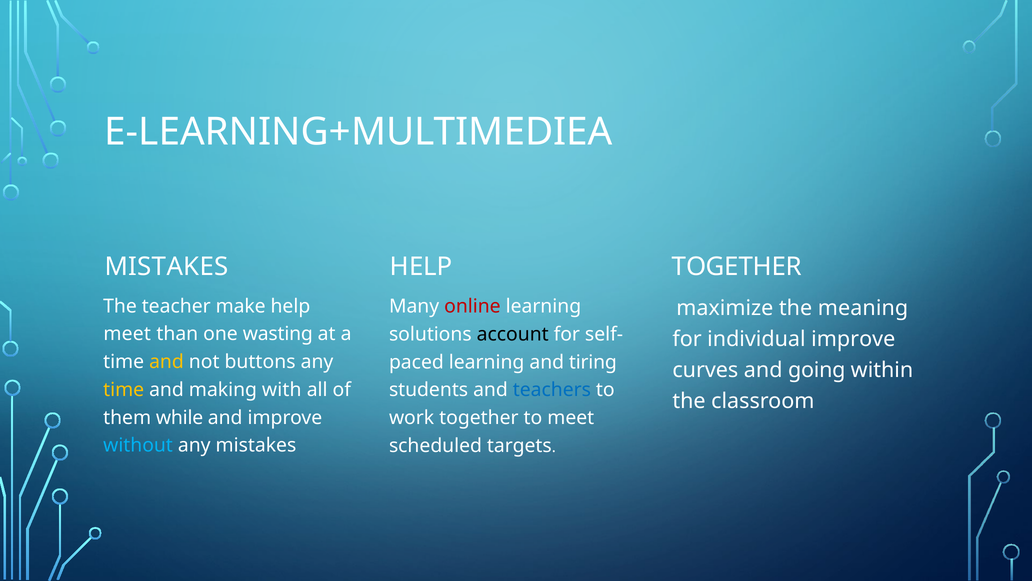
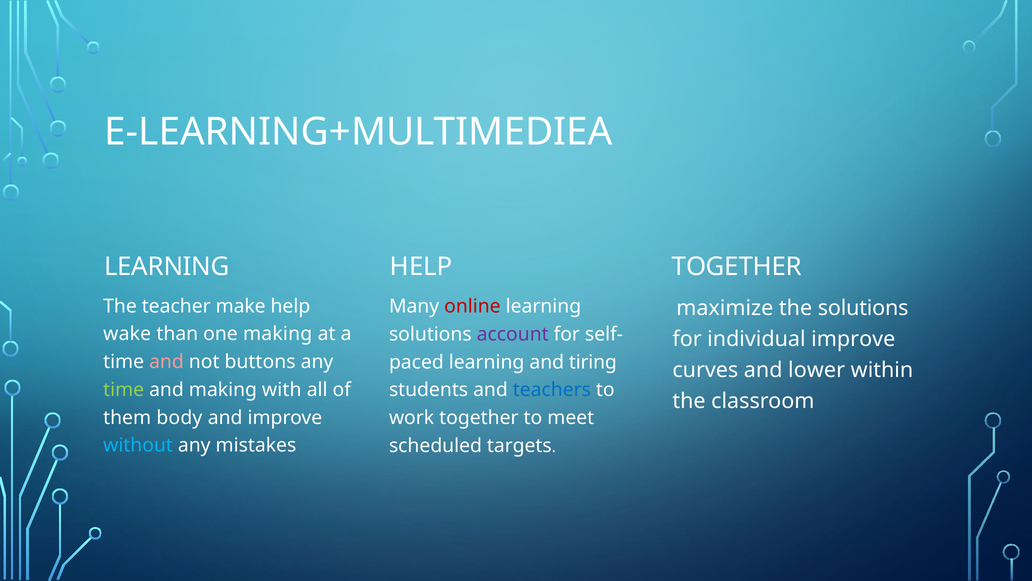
MISTAKES: MISTAKES -> LEARNING (167, 266)
the meaning: meaning -> solutions (863, 308)
meet: meet -> wake (127, 334)
one wasting: wasting -> making (278, 334)
account colour: black -> purple (513, 334)
and colour: yellow -> pink (166, 362)
going: going -> lower (817, 370)
time colour: yellow -> light green (124, 389)
while: while -> body (179, 417)
